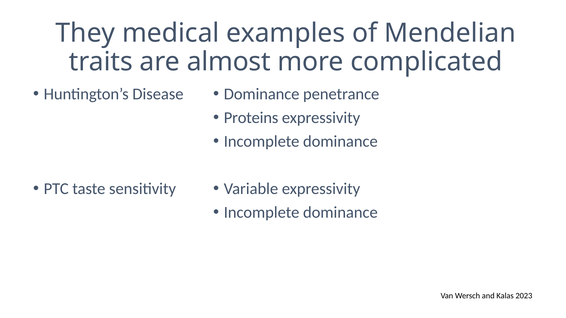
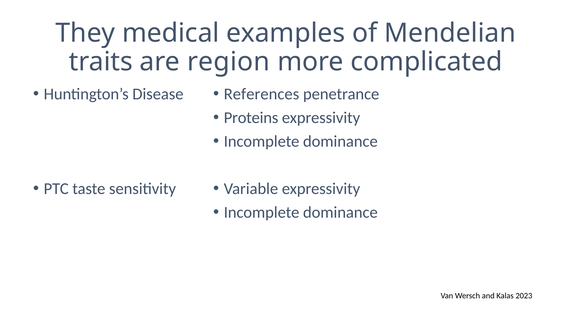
almost: almost -> region (229, 62)
Dominance: Dominance -> References (262, 94)
